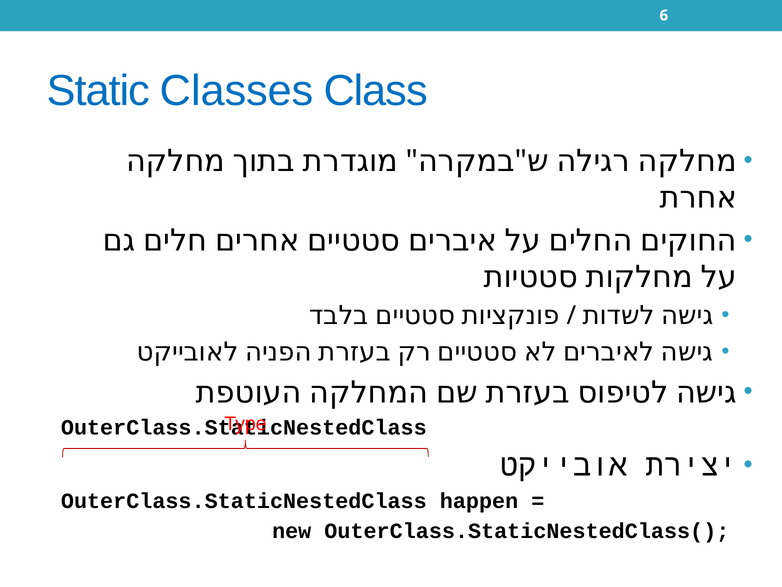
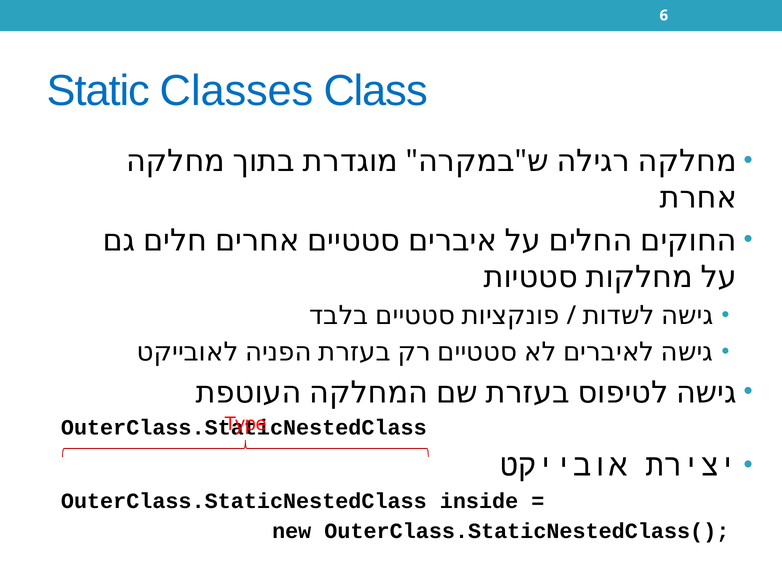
happen: happen -> inside (479, 500)
